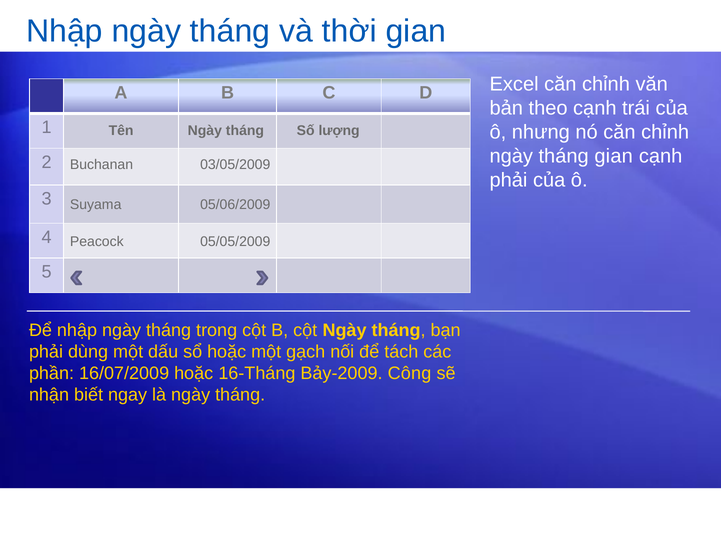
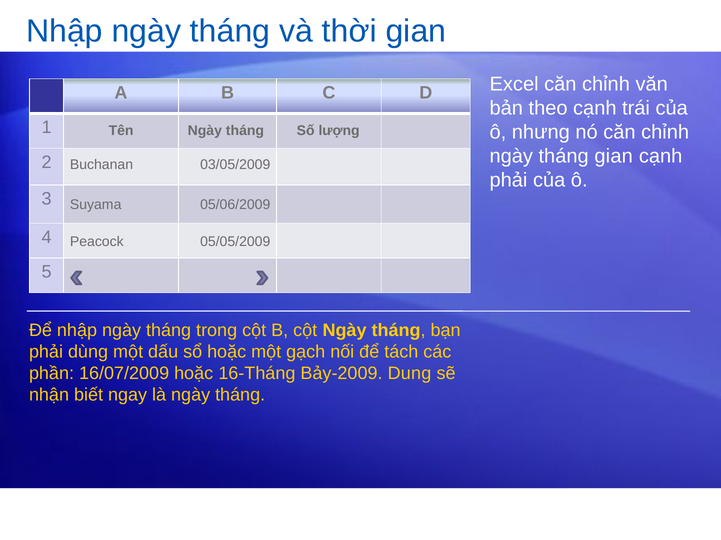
Công: Công -> Dung (409, 374)
